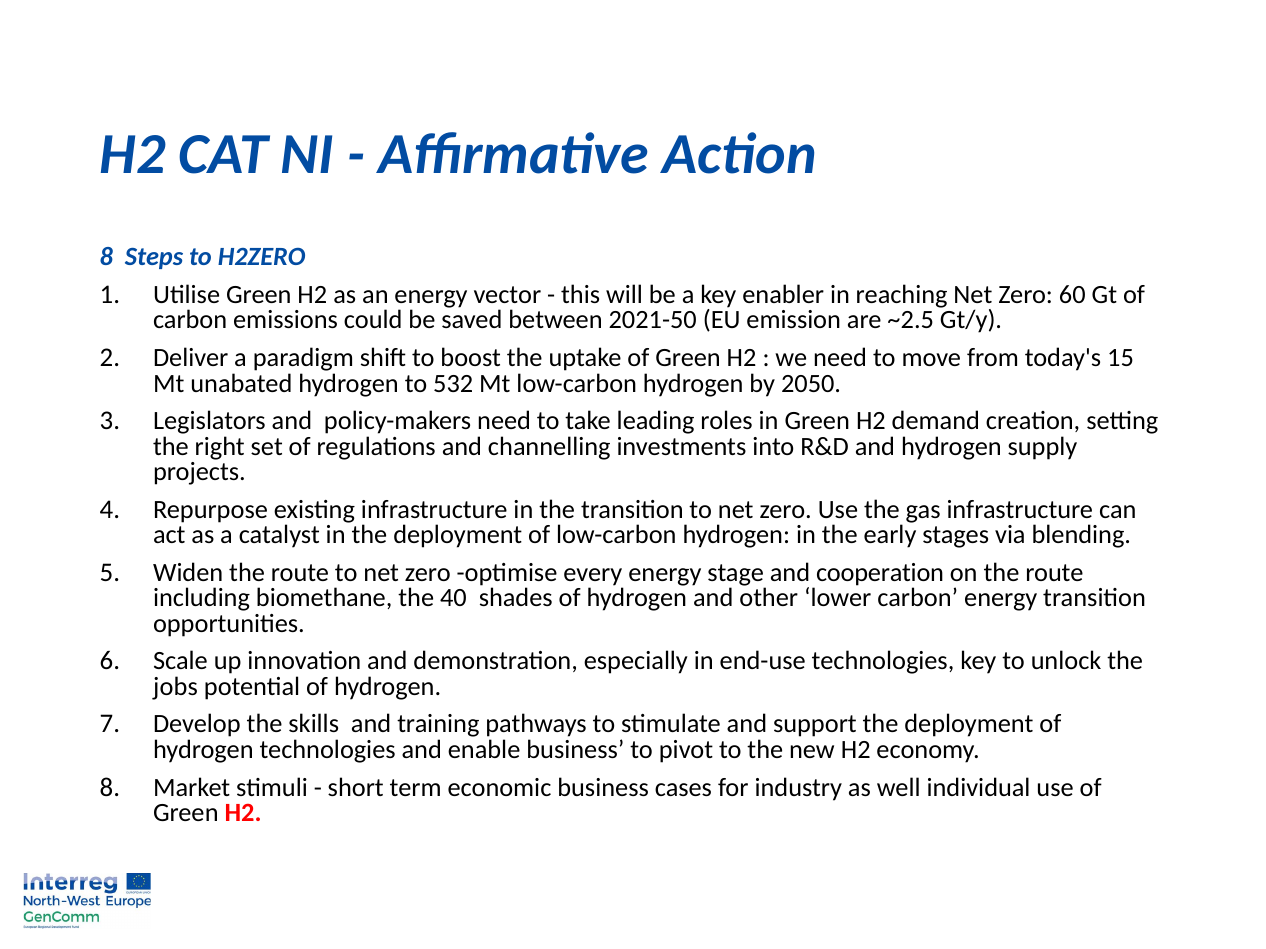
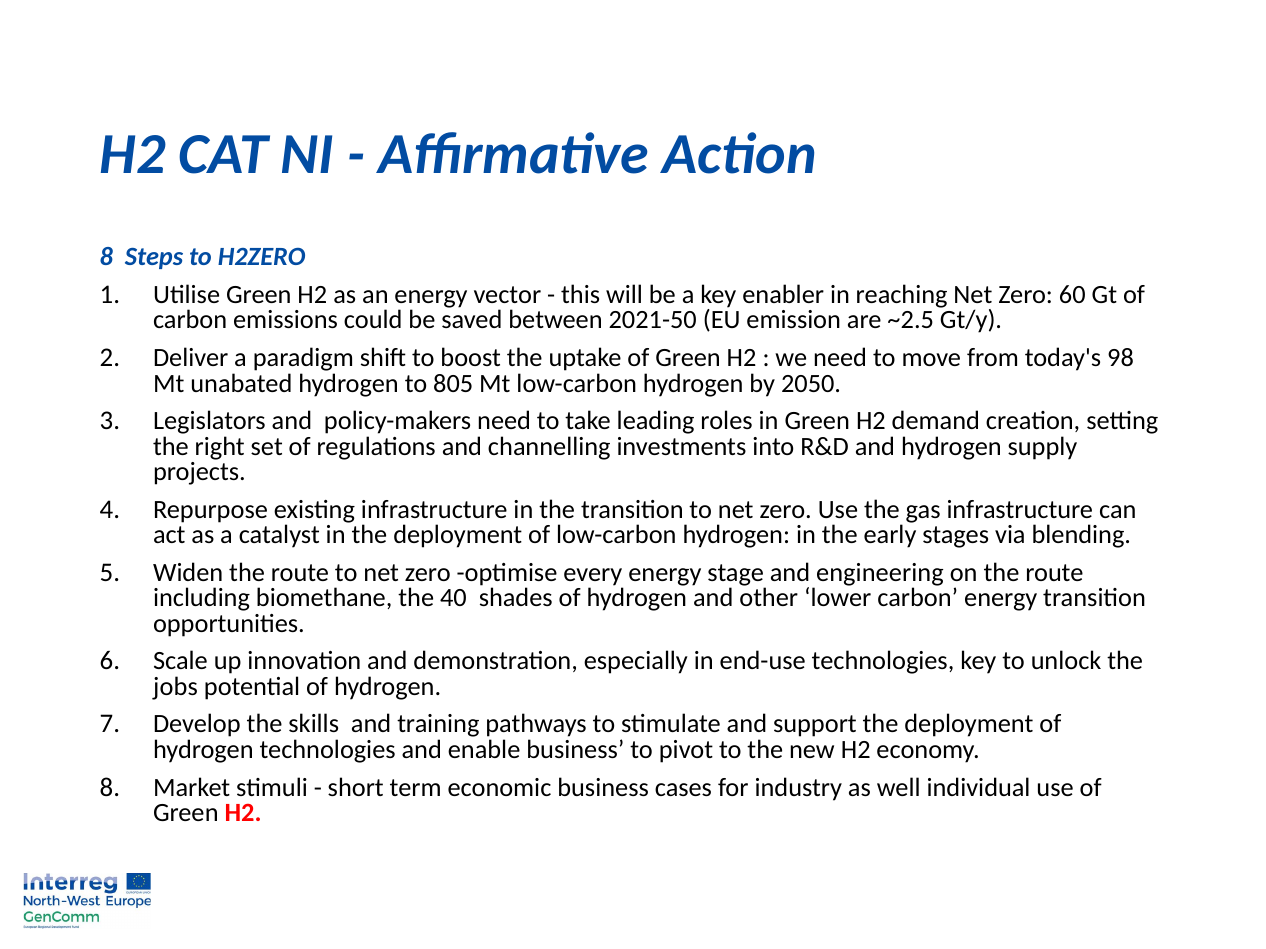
15: 15 -> 98 (1121, 358)
532: 532 -> 805 (453, 384)
cooperation: cooperation -> engineering (880, 573)
